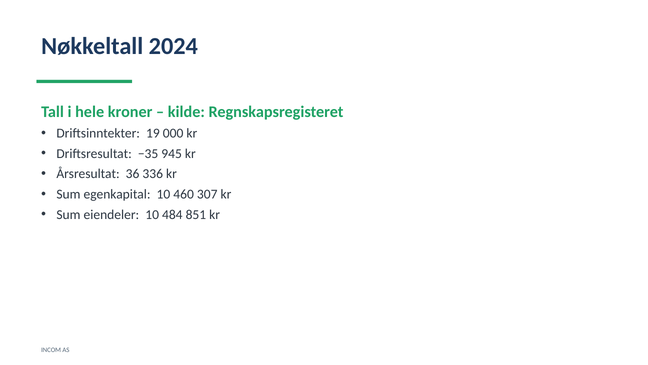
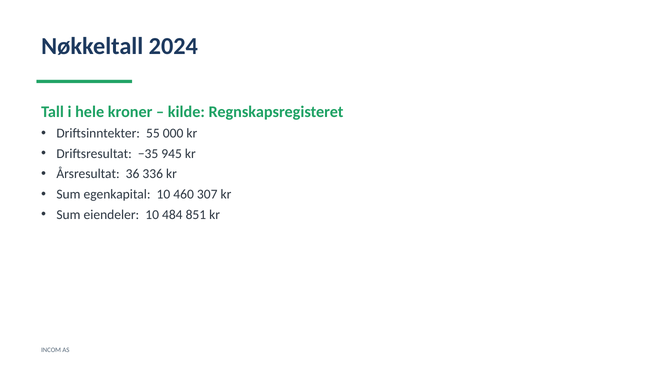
19: 19 -> 55 (153, 133)
